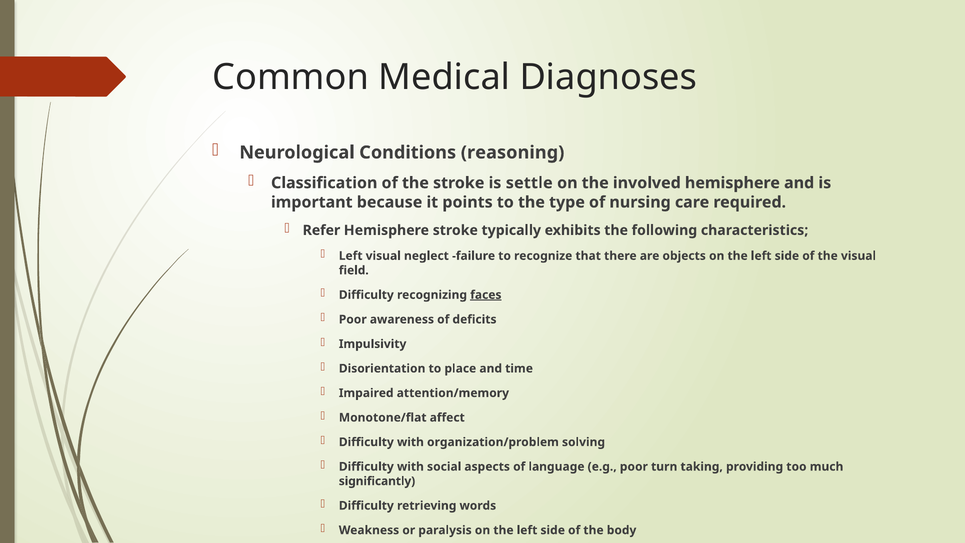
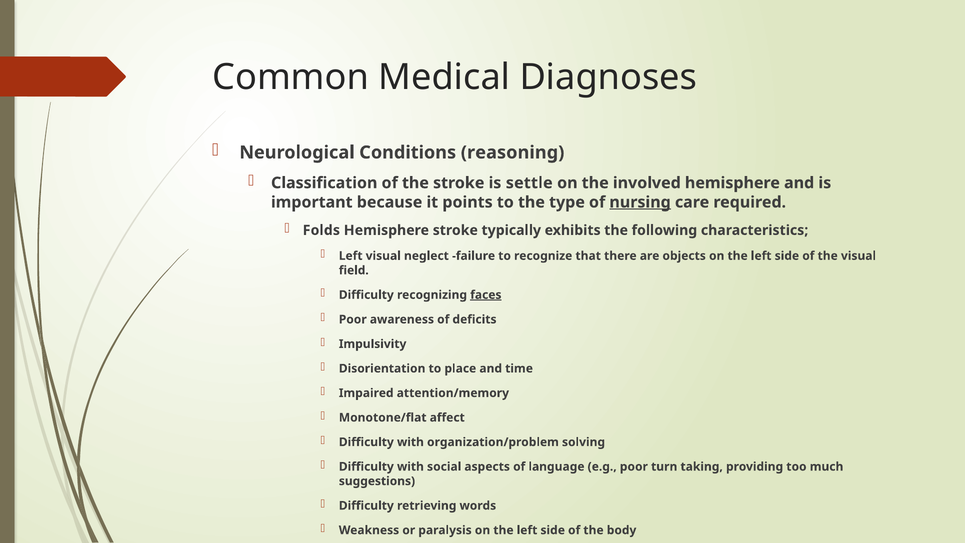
nursing underline: none -> present (640, 202)
Refer: Refer -> Folds (321, 230)
significantly: significantly -> suggestions (377, 481)
